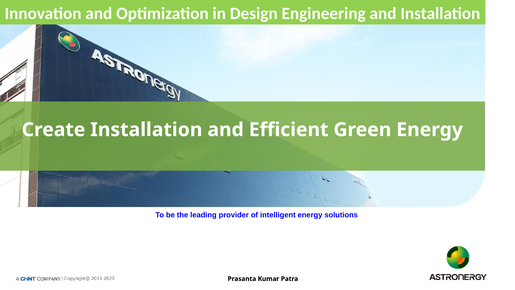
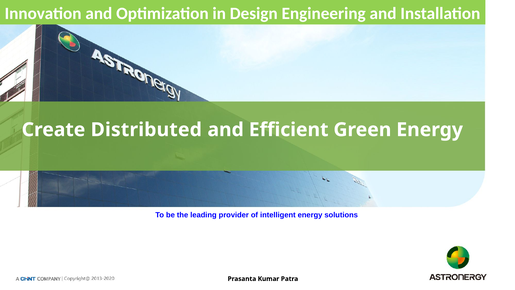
Create Installation: Installation -> Distributed (146, 130)
